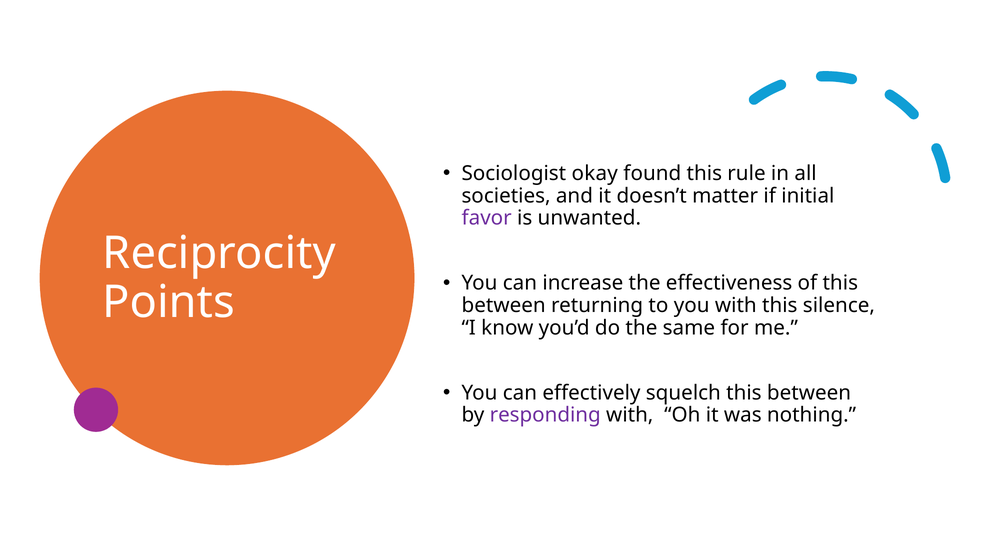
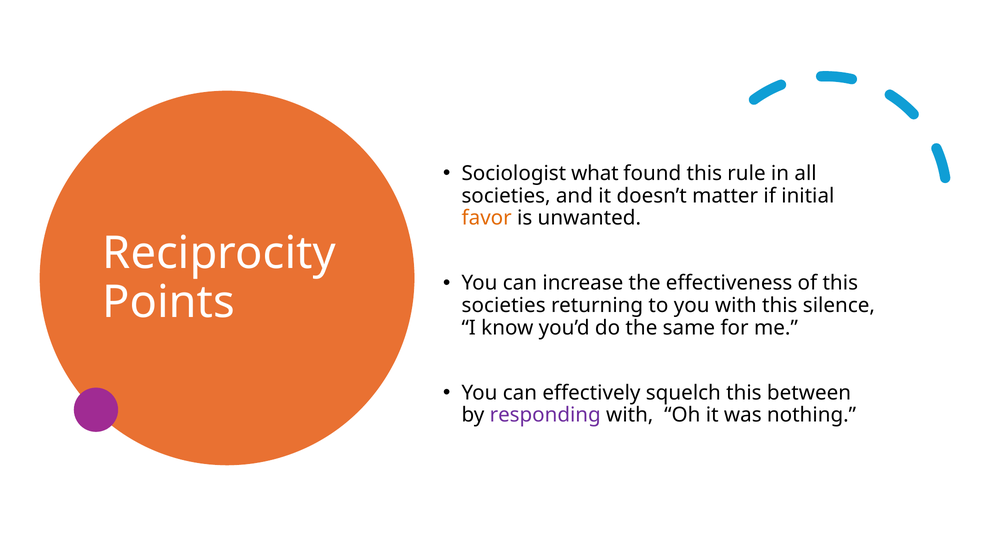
okay: okay -> what (595, 174)
favor colour: purple -> orange (487, 218)
between: between -> societies (504, 306)
